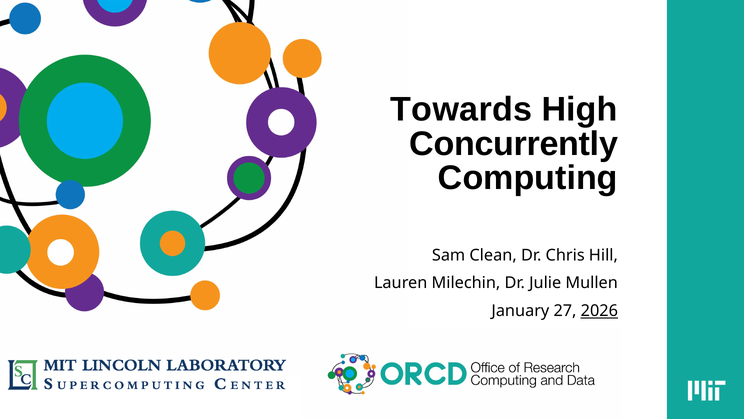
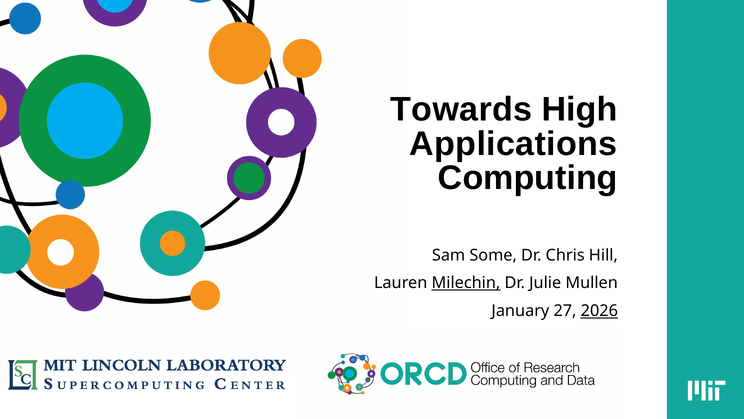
Concurrently: Concurrently -> Applications (513, 144)
Clean: Clean -> Some (493, 255)
Milechin underline: none -> present (466, 283)
